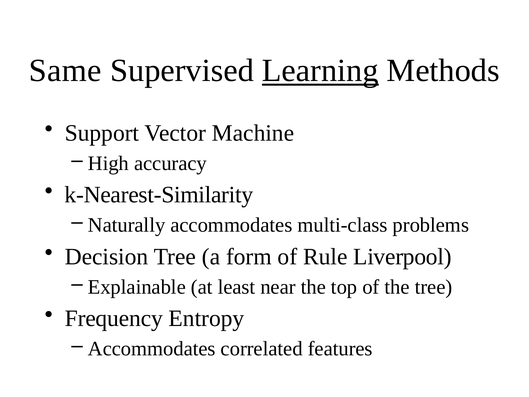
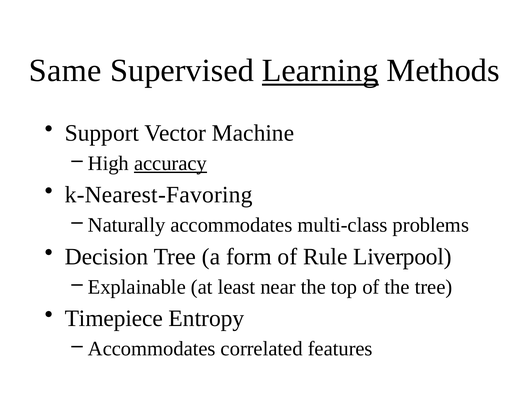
accuracy underline: none -> present (170, 163)
k-Nearest-Similarity: k-Nearest-Similarity -> k-Nearest-Favoring (159, 195)
Frequency: Frequency -> Timepiece (114, 318)
